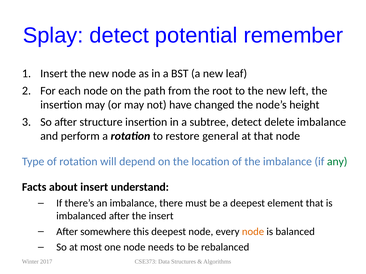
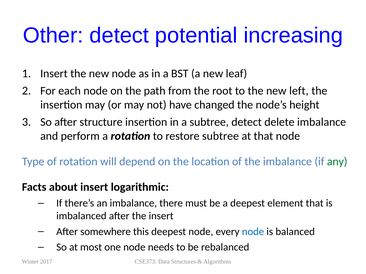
Splay: Splay -> Other (53, 35)
remember: remember -> increasing (293, 35)
restore general: general -> subtree (220, 136)
understand: understand -> logarithmic (140, 187)
node colour: orange -> blue (253, 232)
